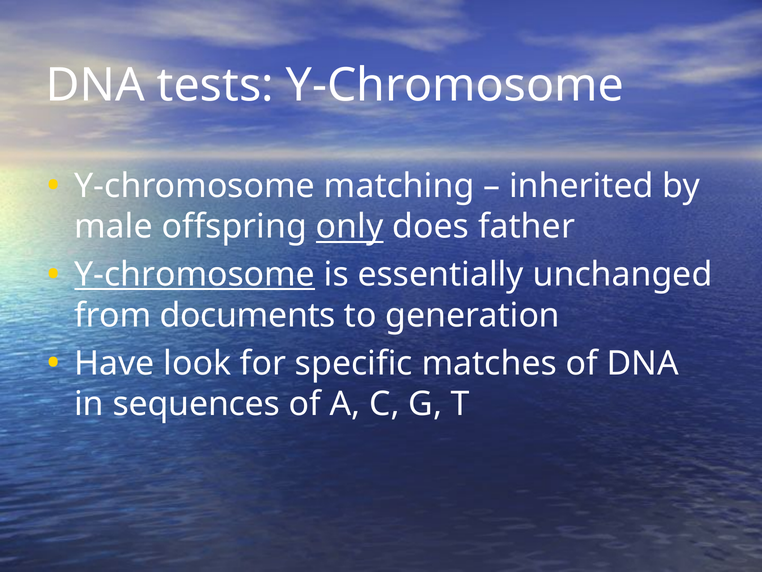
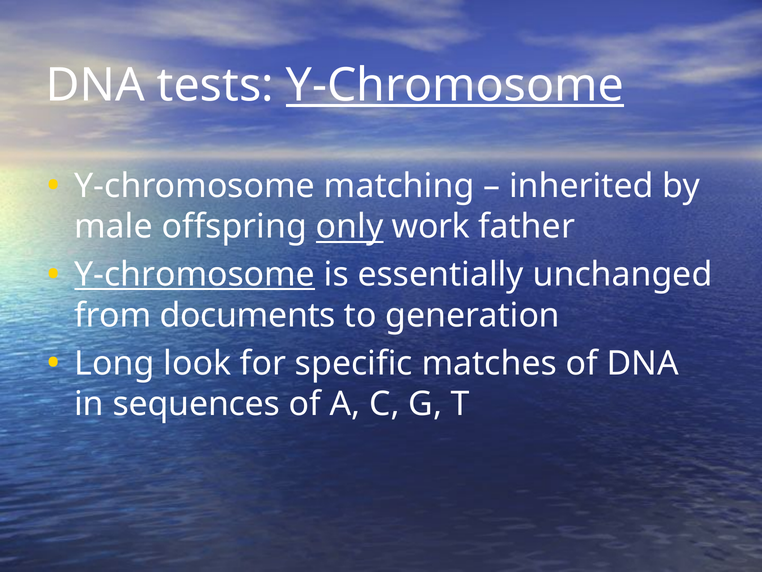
Y-Chromosome underline: none -> present (455, 85)
does: does -> work (431, 226)
Have: Have -> Long (114, 363)
